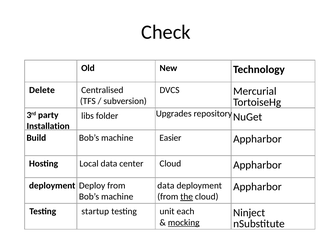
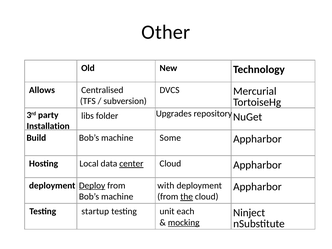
Check: Check -> Other (166, 32)
Delete: Delete -> Allows (42, 90)
Easier: Easier -> Some (170, 138)
center underline: none -> present (131, 164)
data: data -> with (166, 186)
Deploy underline: none -> present (92, 186)
